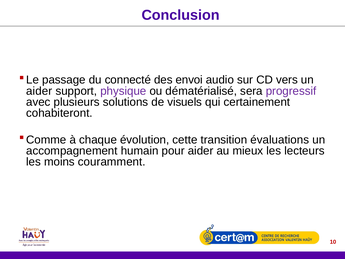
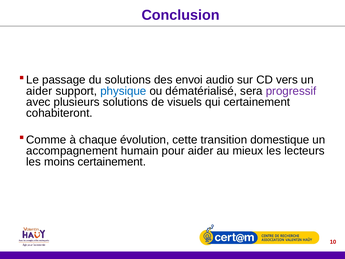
du connecté: connecté -> solutions (128, 80)
physique colour: purple -> blue (123, 91)
évaluations: évaluations -> domestique (280, 140)
moins couramment: couramment -> certainement (112, 162)
